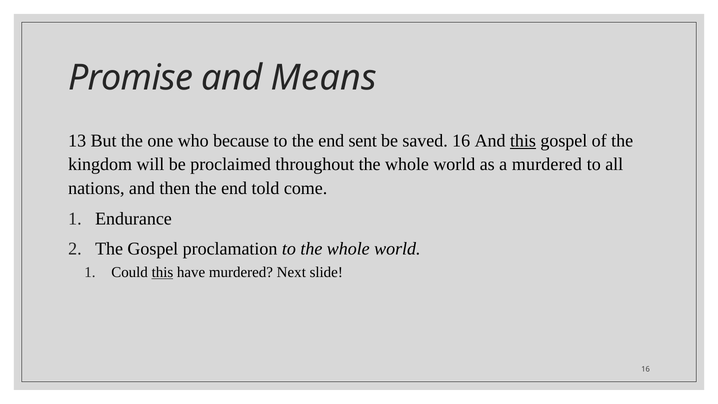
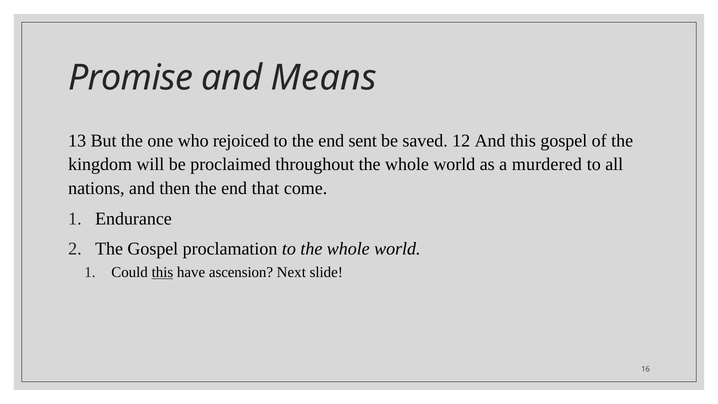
because: because -> rejoiced (241, 141)
saved 16: 16 -> 12 (461, 141)
this underline: present -> none (523, 141)
told: told -> that (265, 188)
have murdered: murdered -> ascension (241, 272)
